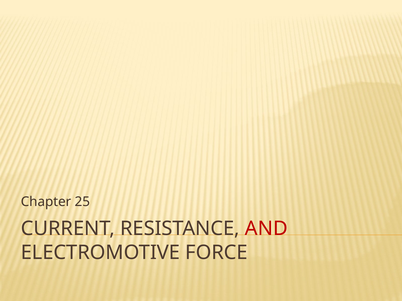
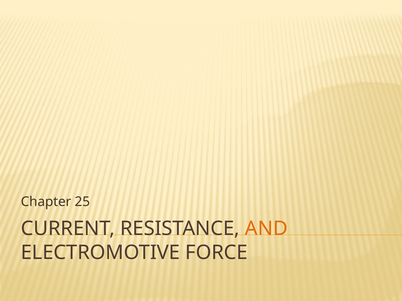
AND colour: red -> orange (266, 229)
